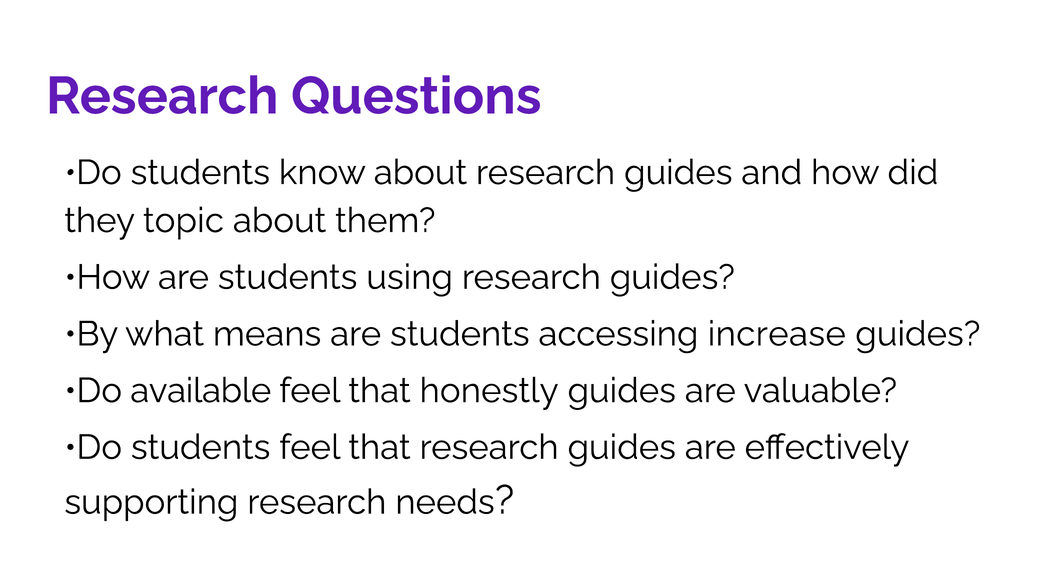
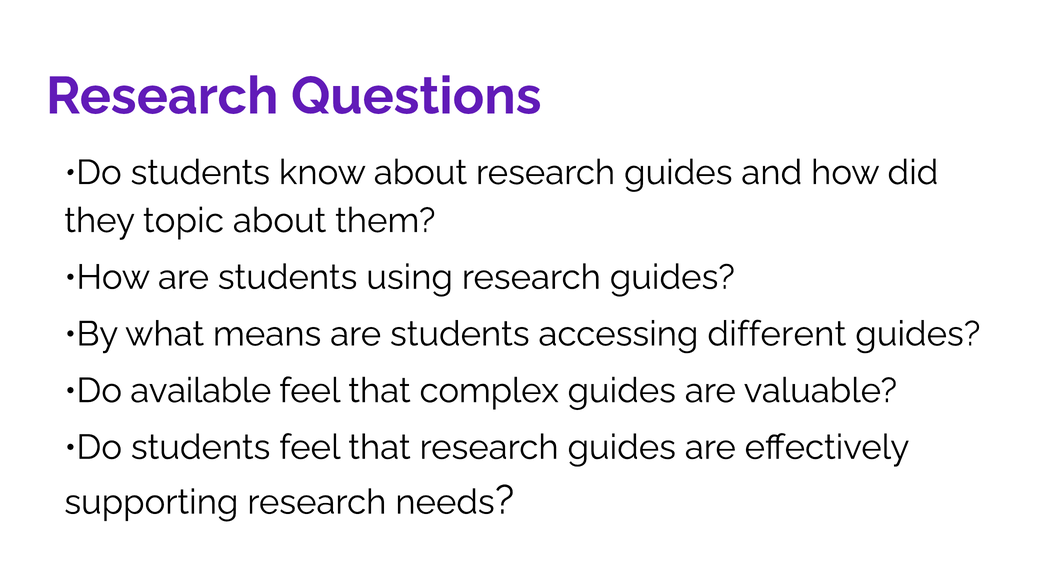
increase: increase -> different (777, 334)
honestly: honestly -> complex (489, 390)
